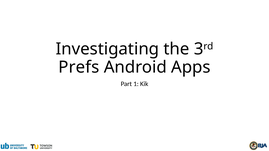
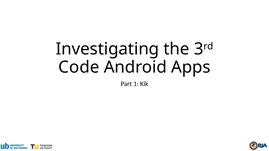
Prefs: Prefs -> Code (79, 67)
